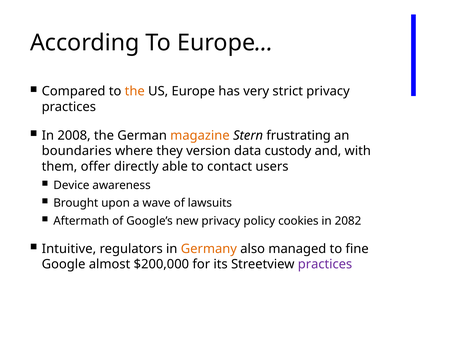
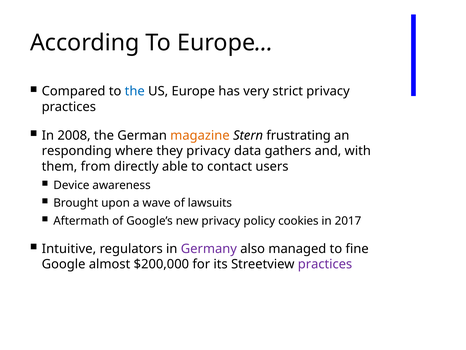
the colour: orange -> blue (135, 91)
boundaries: boundaries -> responding (77, 151)
they version: version -> privacy (208, 151)
custody: custody -> gathers (288, 151)
offer: offer -> from (96, 166)
2082: 2082 -> 2017 (348, 221)
Germany colour: orange -> purple (209, 248)
